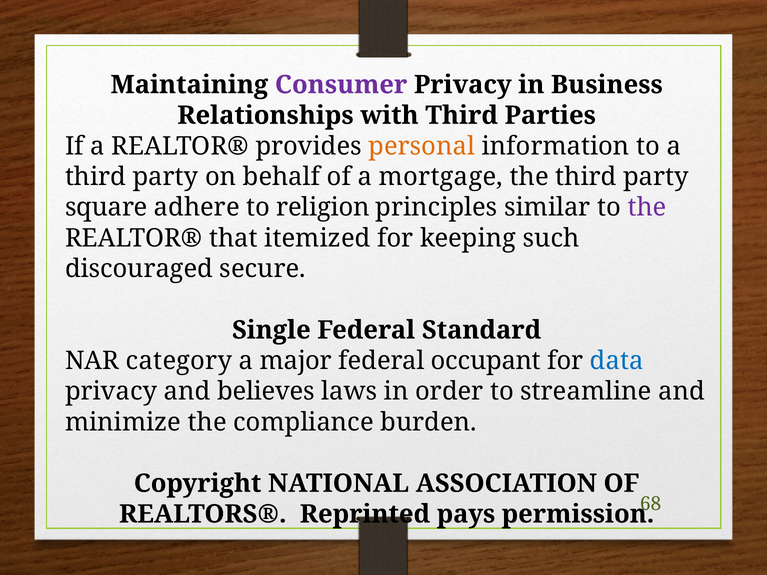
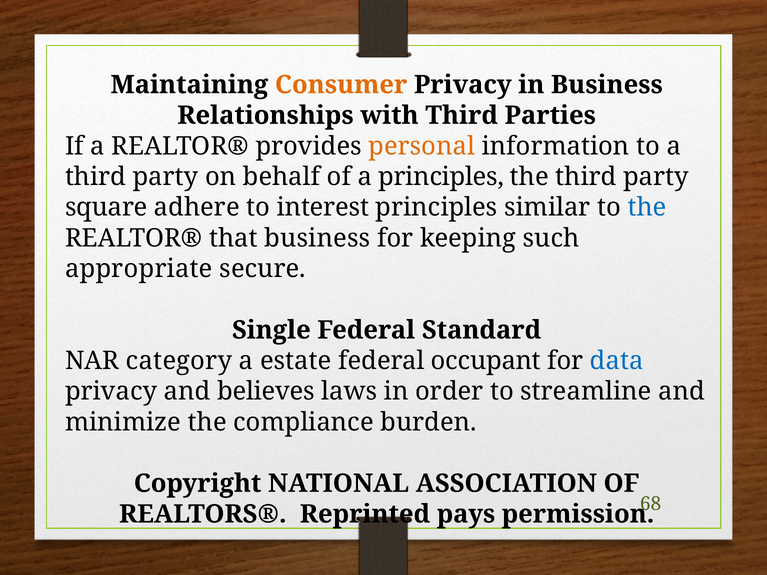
Consumer colour: purple -> orange (341, 85)
a mortgage: mortgage -> principles (441, 177)
religion: religion -> interest (323, 208)
the colour: purple -> blue (647, 208)
that itemized: itemized -> business (317, 238)
discouraged: discouraged -> appropriate (139, 269)
major: major -> estate (296, 361)
